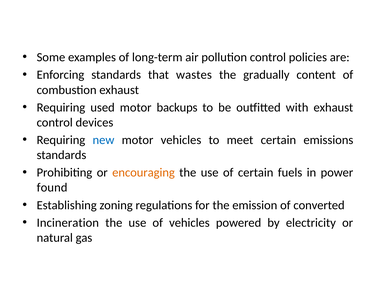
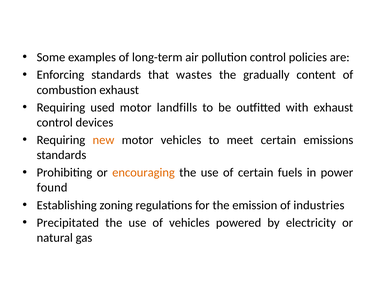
backups: backups -> landfills (177, 107)
new colour: blue -> orange (103, 140)
converted: converted -> industries (319, 205)
Incineration: Incineration -> Precipitated (68, 223)
